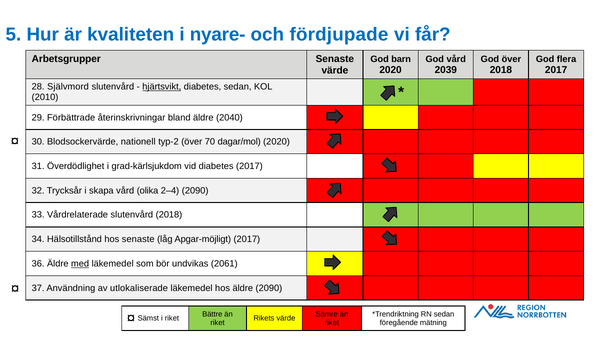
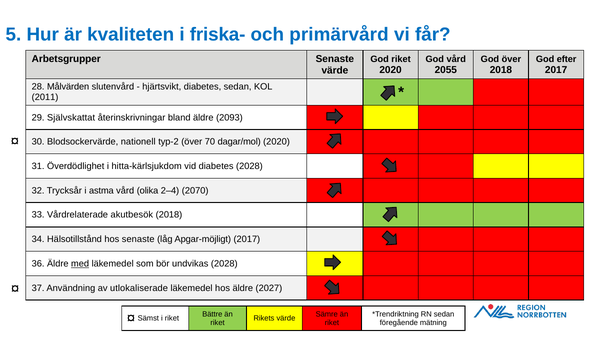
nyare-: nyare- -> friska- (218, 35)
fördjupade: fördjupade -> primärvård (339, 35)
God barn: barn -> riket (401, 59)
flera: flera -> efter (567, 59)
2039: 2039 -> 2055 (446, 70)
Självmord: Självmord -> Målvärden (68, 87)
hjärtsvikt underline: present -> none (162, 87)
2010: 2010 -> 2011 (45, 97)
Förbättrade: Förbättrade -> Självskattat (71, 118)
2040: 2040 -> 2093 (229, 118)
grad-kärlsjukdom: grad-kärlsjukdom -> hitta-kärlsjukdom (147, 167)
diabetes 2017: 2017 -> 2028 (249, 167)
skapa: skapa -> astma (101, 191)
2–4 2090: 2090 -> 2070 (195, 191)
Vårdrelaterade slutenvård: slutenvård -> akutbesök (132, 215)
undvikas 2061: 2061 -> 2028 (224, 264)
äldre 2090: 2090 -> 2027 (269, 289)
